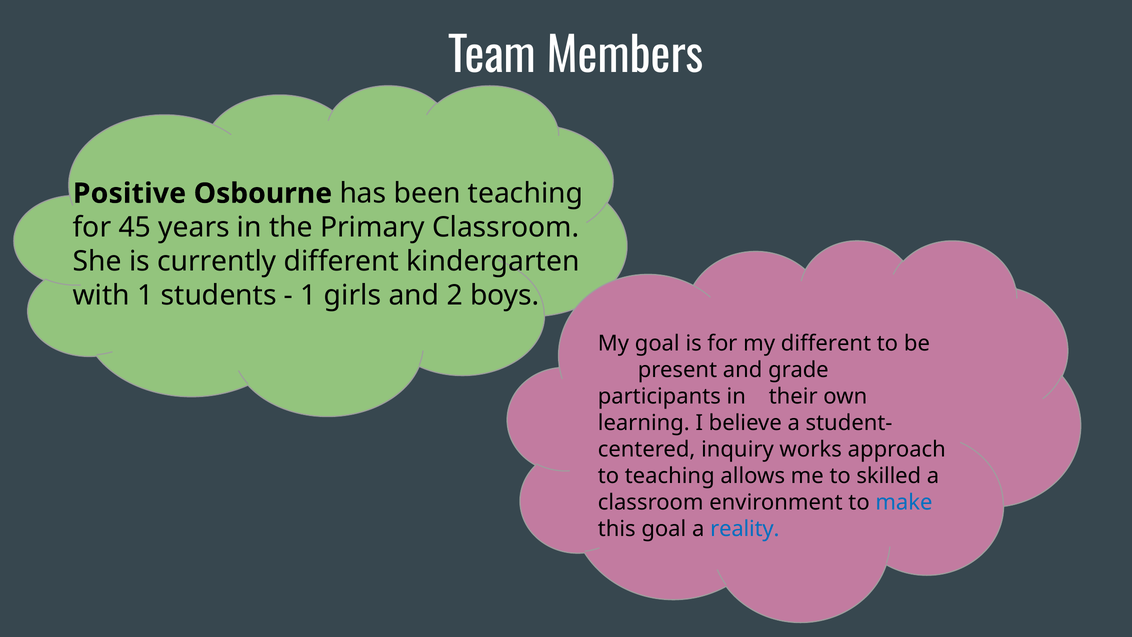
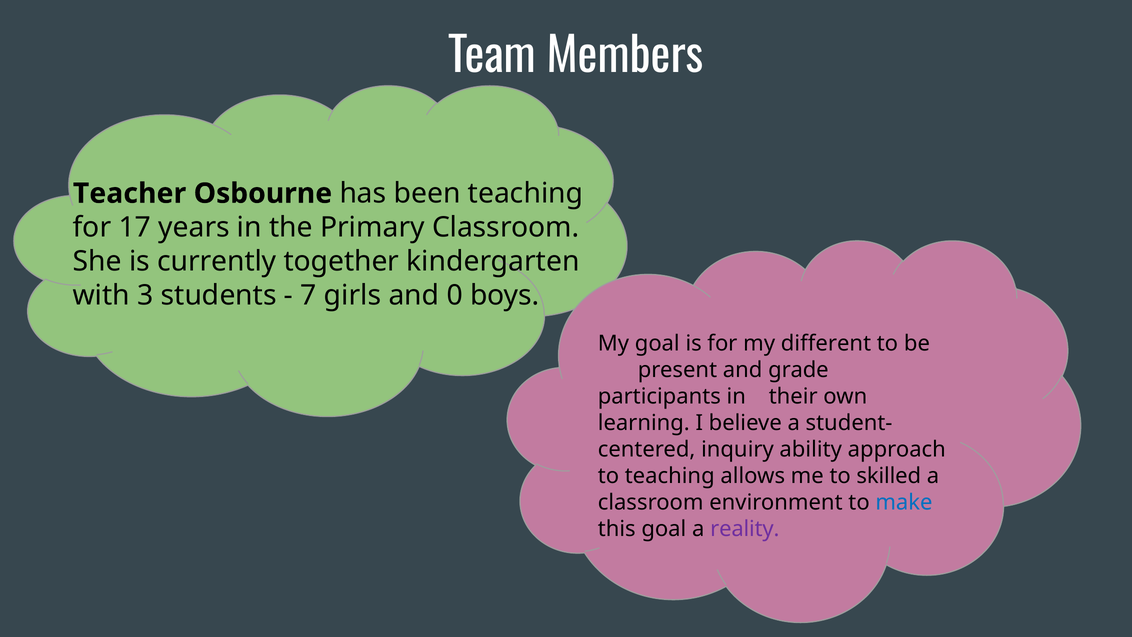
Positive: Positive -> Teacher (130, 193)
45: 45 -> 17 (135, 227)
currently different: different -> together (341, 261)
with 1: 1 -> 3 (145, 295)
1: 1 -> 7 (308, 295)
2: 2 -> 0 (455, 295)
works: works -> ability (811, 449)
reality colour: blue -> purple (745, 529)
